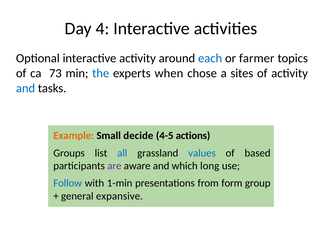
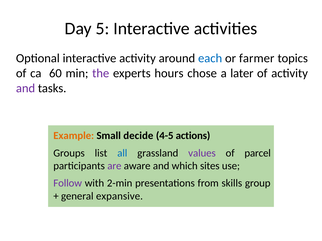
4: 4 -> 5 (103, 29)
73: 73 -> 60 (55, 73)
the colour: blue -> purple (101, 73)
when: when -> hours (169, 73)
sites: sites -> later (242, 73)
and colour: blue -> purple (26, 88)
values colour: blue -> purple (202, 153)
based: based -> parcel (258, 153)
long: long -> sites (210, 166)
Follow colour: blue -> purple (68, 184)
1-min: 1-min -> 2-min (120, 184)
form: form -> skills (232, 184)
